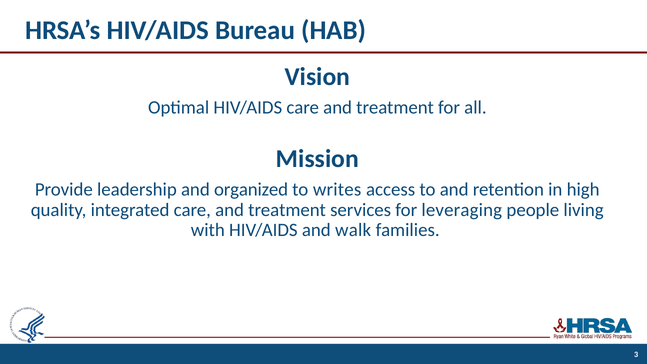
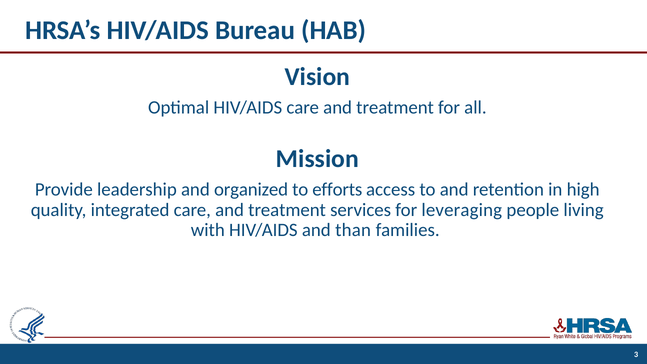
writes: writes -> efforts (337, 189)
walk: walk -> than (353, 230)
